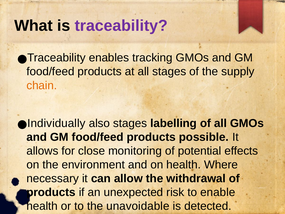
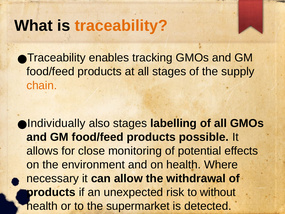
traceability colour: purple -> orange (121, 26)
enable: enable -> without (218, 192)
unavoidable: unavoidable -> supermarket (138, 206)
